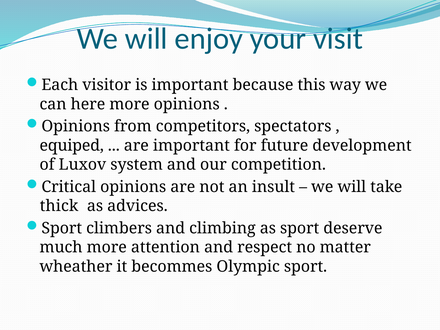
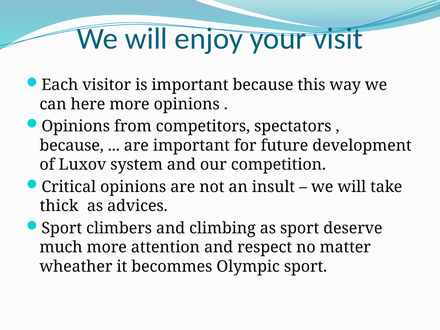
equiped: equiped -> because (72, 146)
